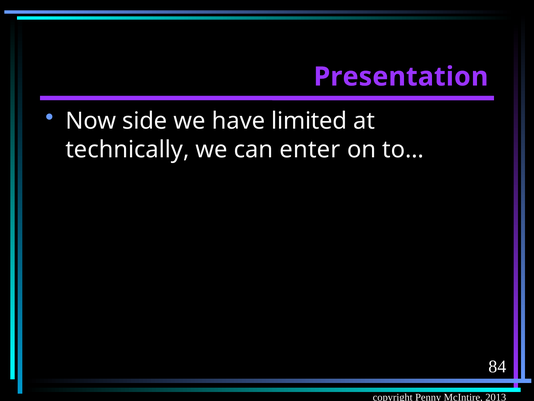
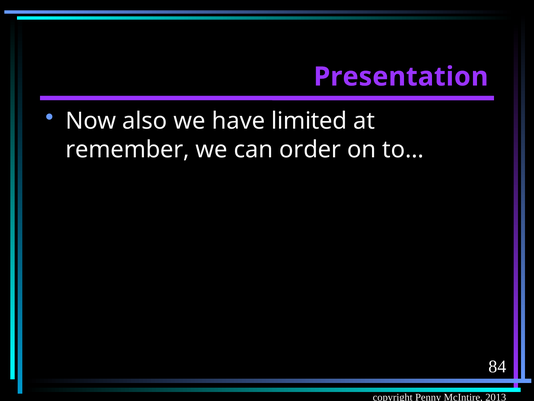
side: side -> also (145, 121)
technically: technically -> remember (127, 149)
enter: enter -> order (310, 149)
